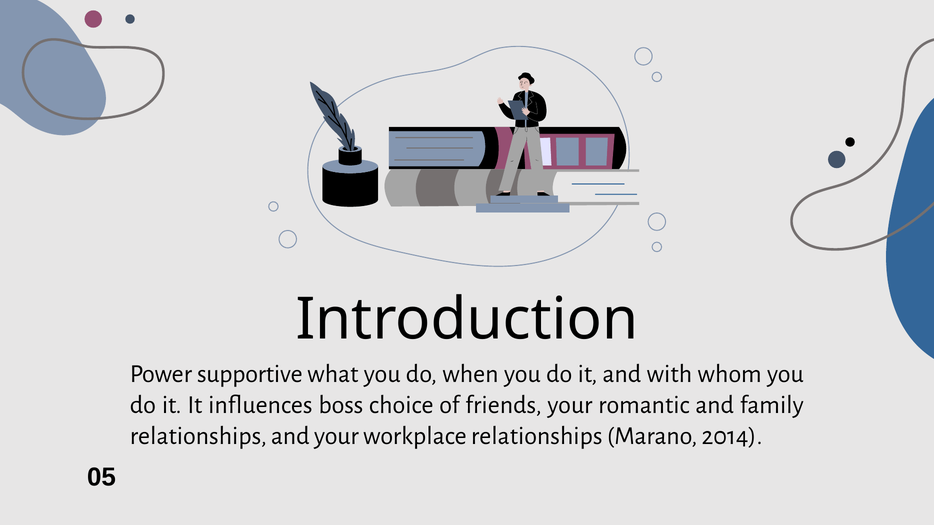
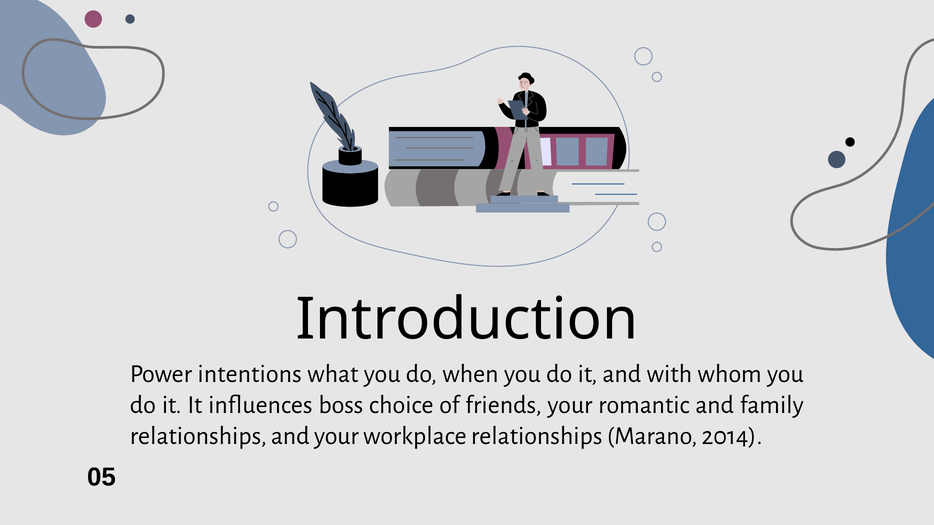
supportive: supportive -> intentions (250, 374)
